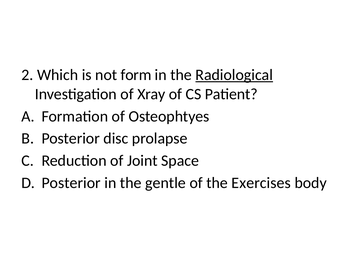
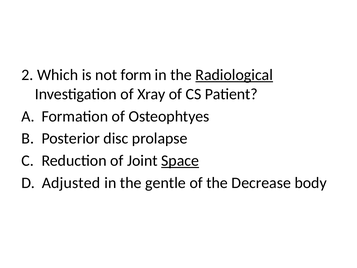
Space underline: none -> present (180, 161)
Posterior: Posterior -> Adjusted (71, 183)
Exercises: Exercises -> Decrease (261, 183)
